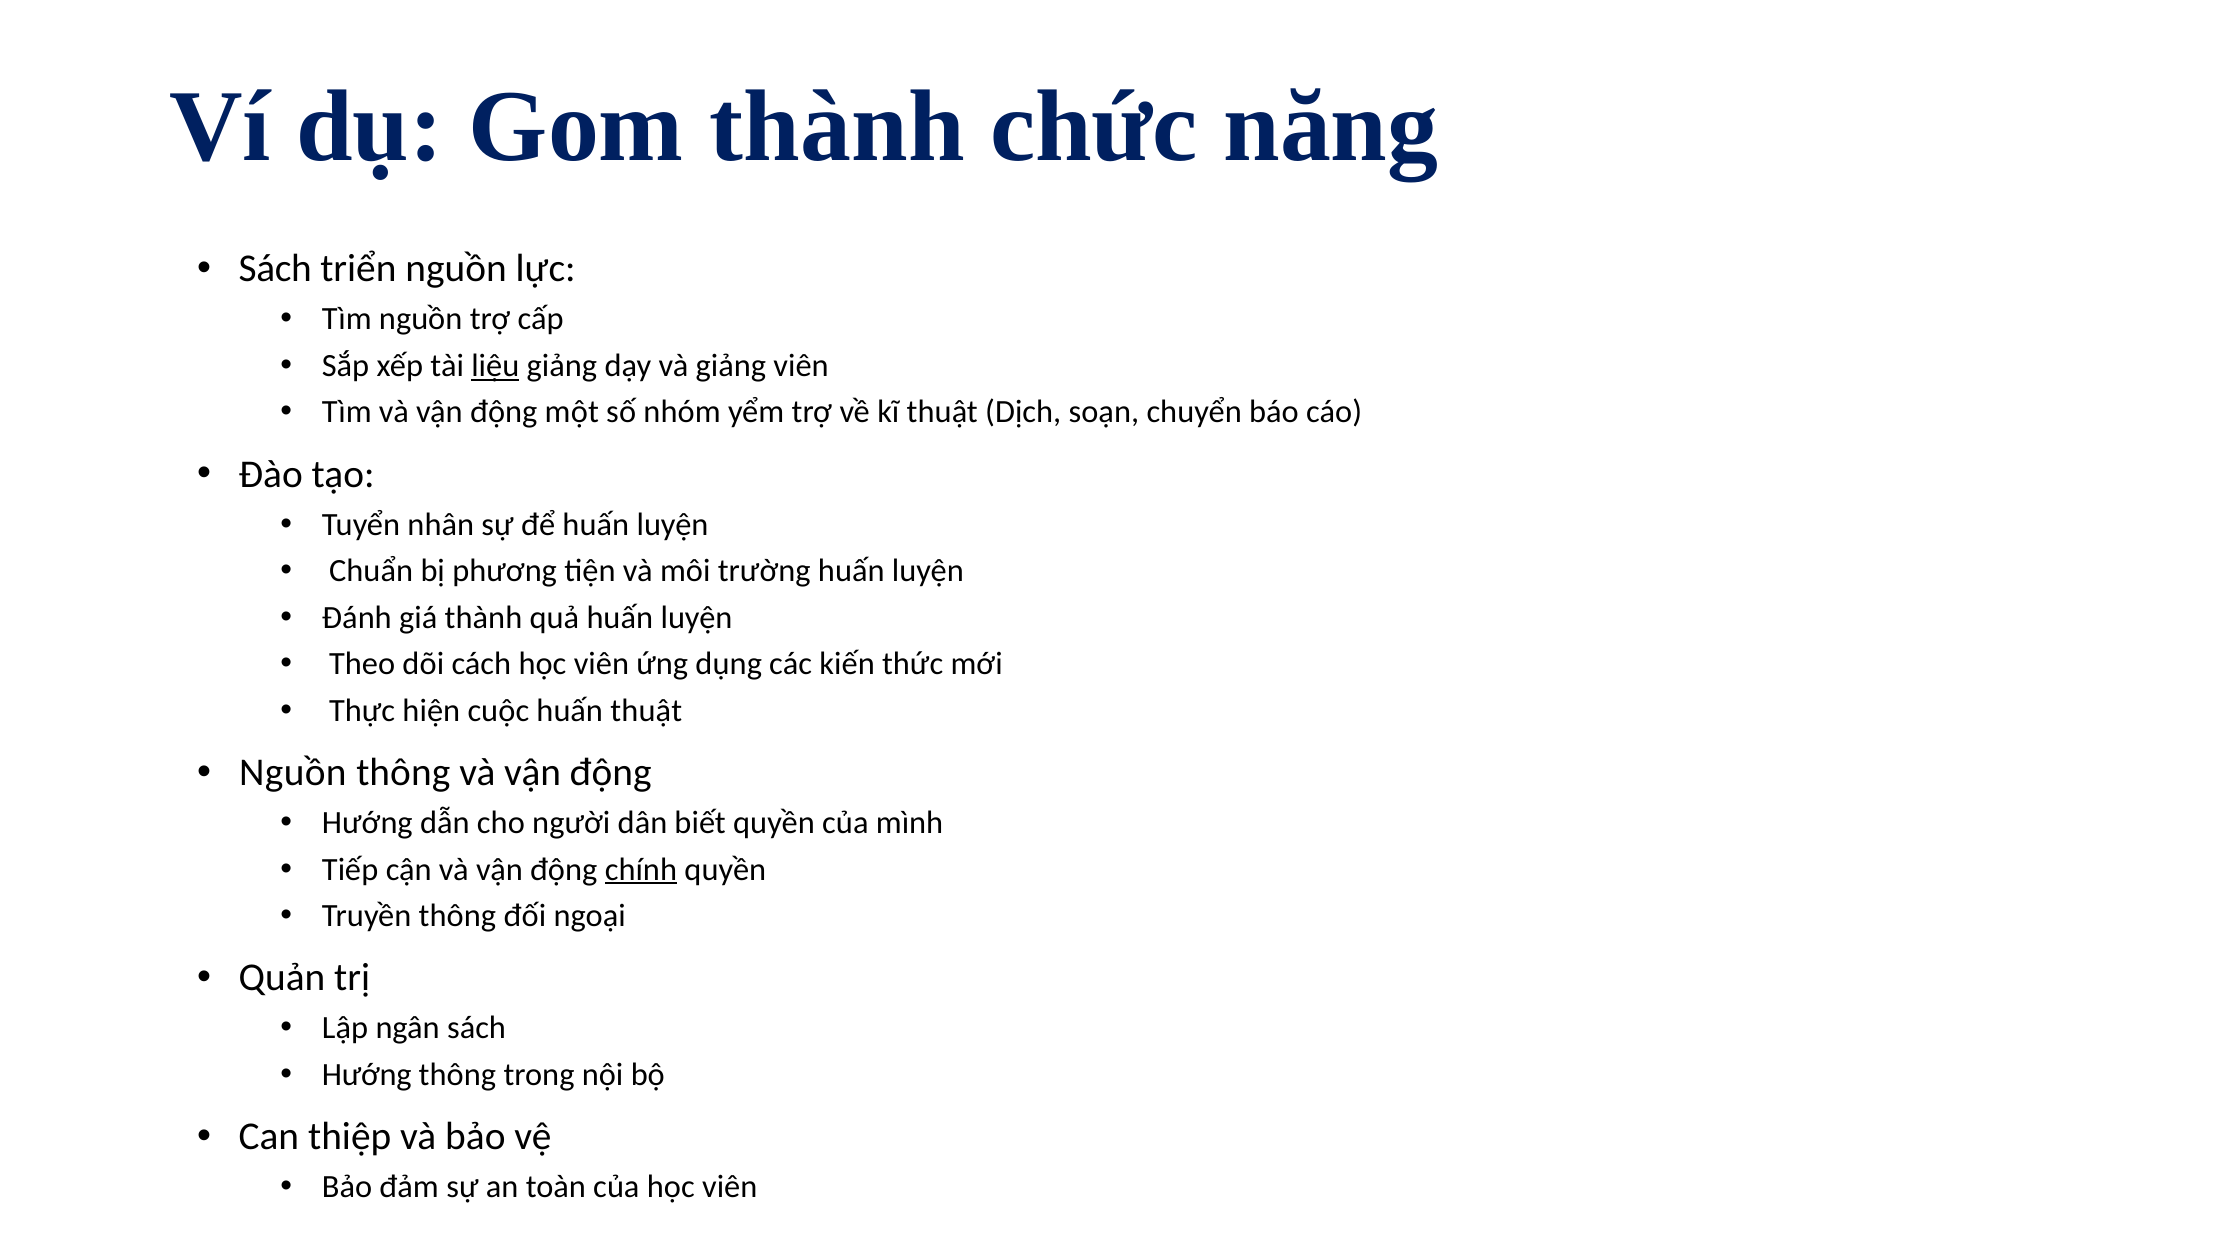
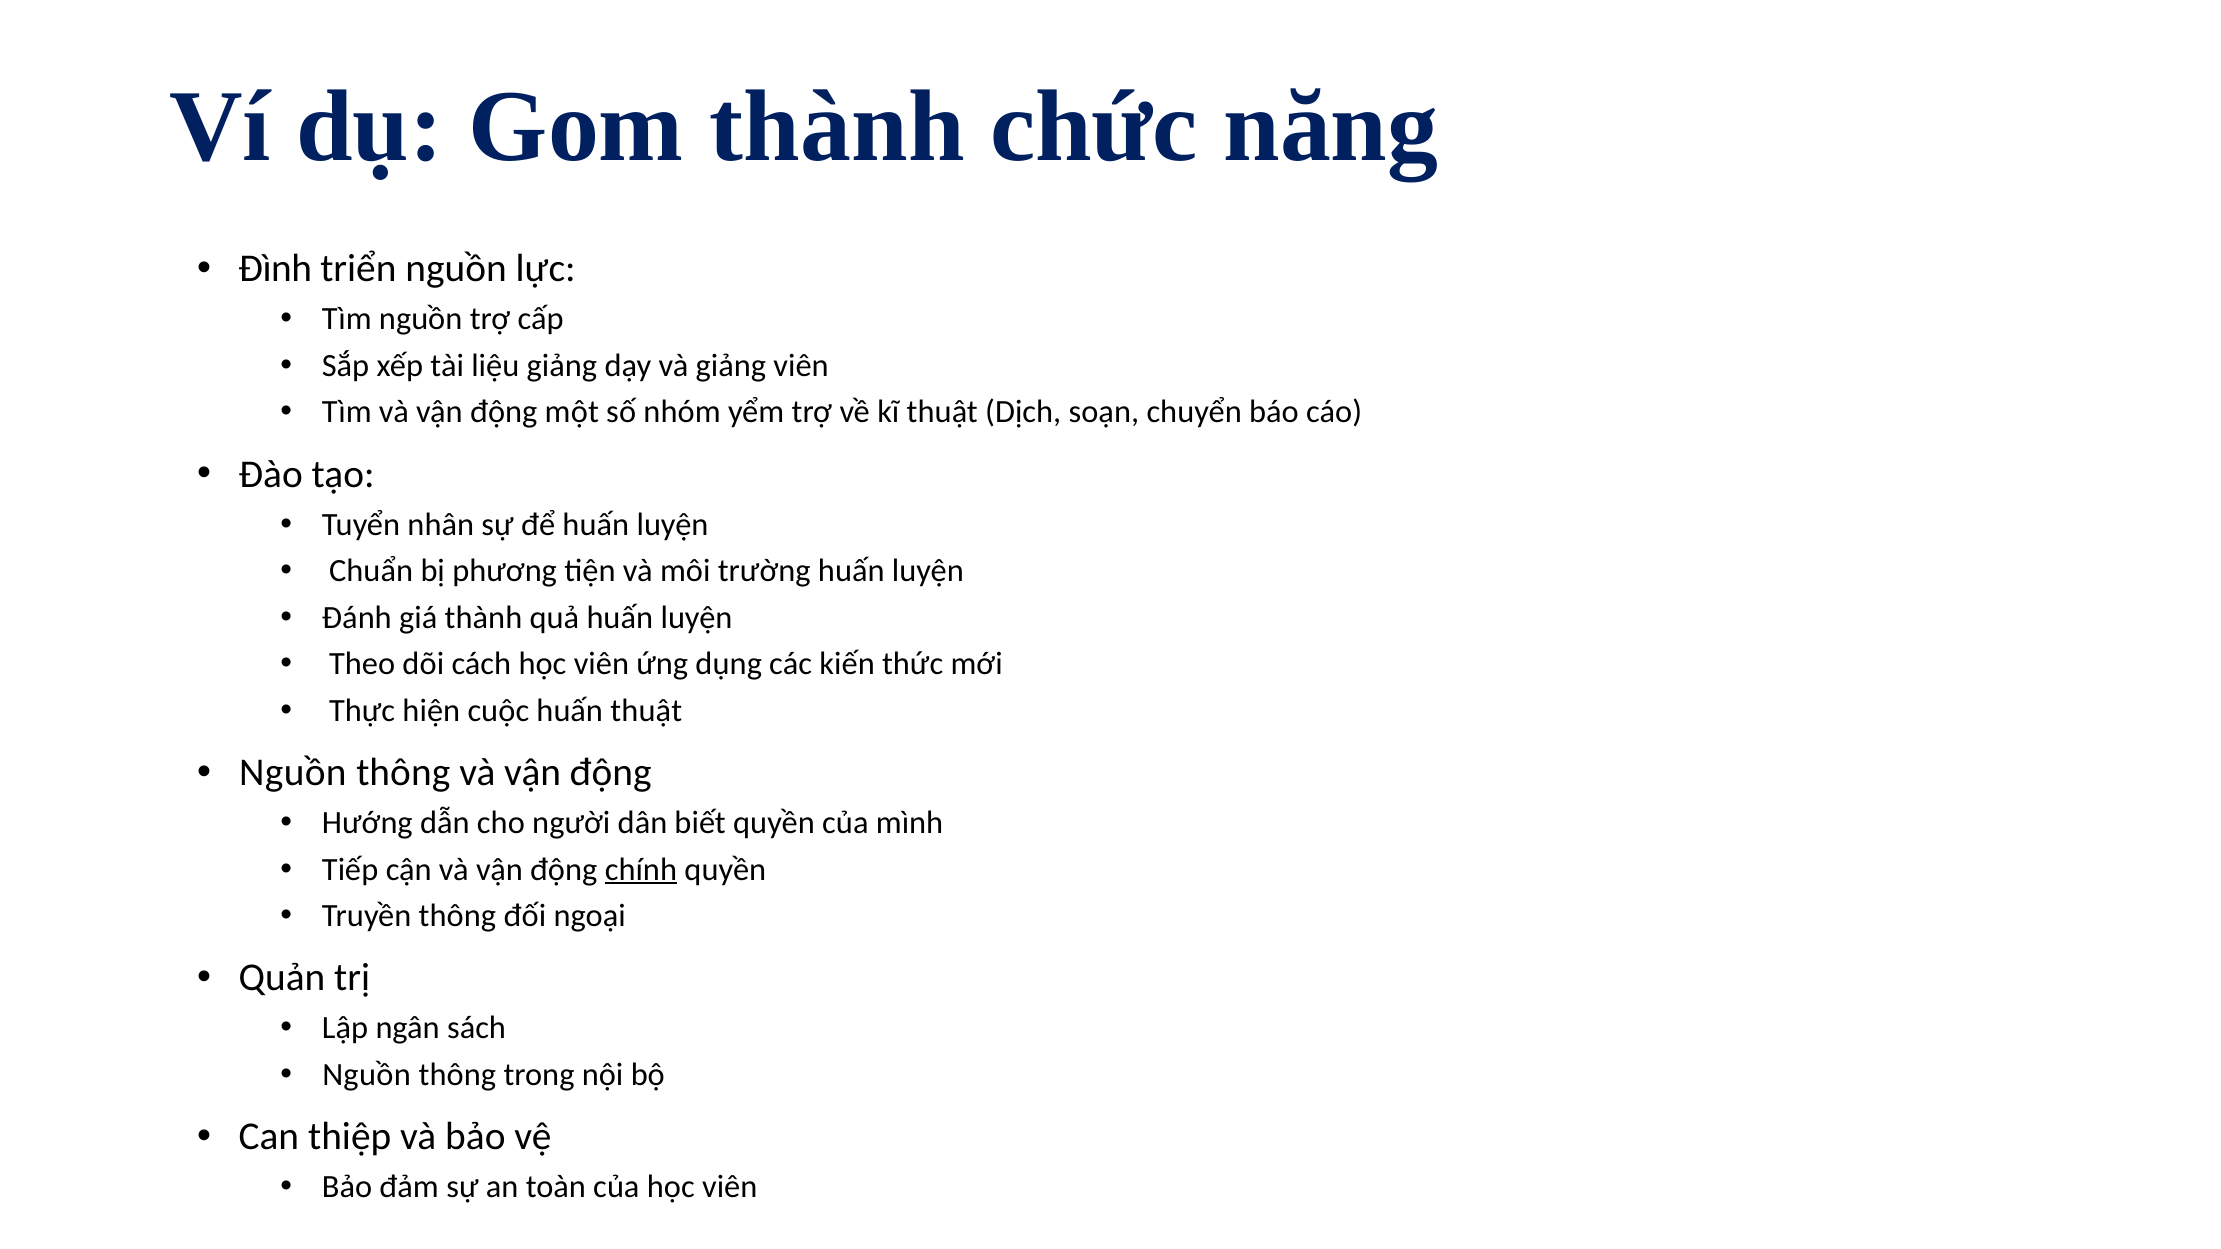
Sách: Sách -> Đình (275, 269)
liệu underline: present -> none (495, 366)
Hướng: Hướng -> Nguồn (367, 1075)
